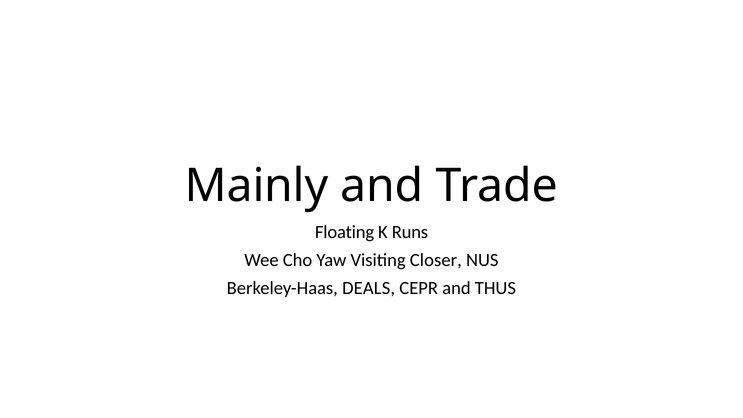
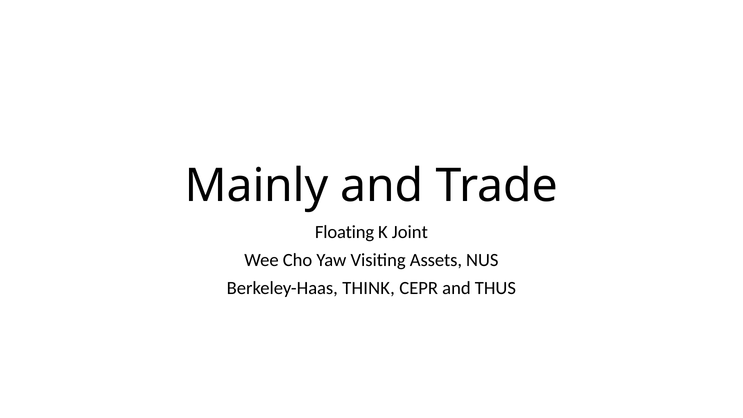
Runs: Runs -> Joint (410, 232)
Closer: Closer -> Assets (436, 260)
DEALS: DEALS -> THINK (369, 288)
